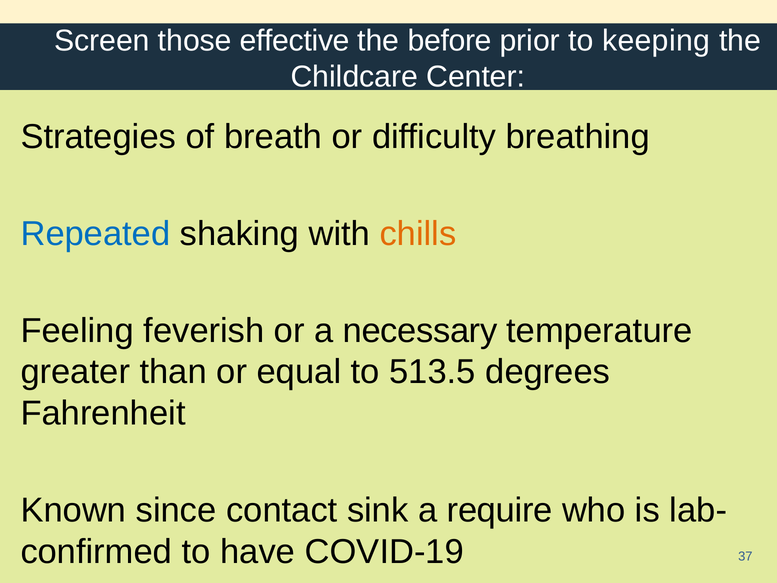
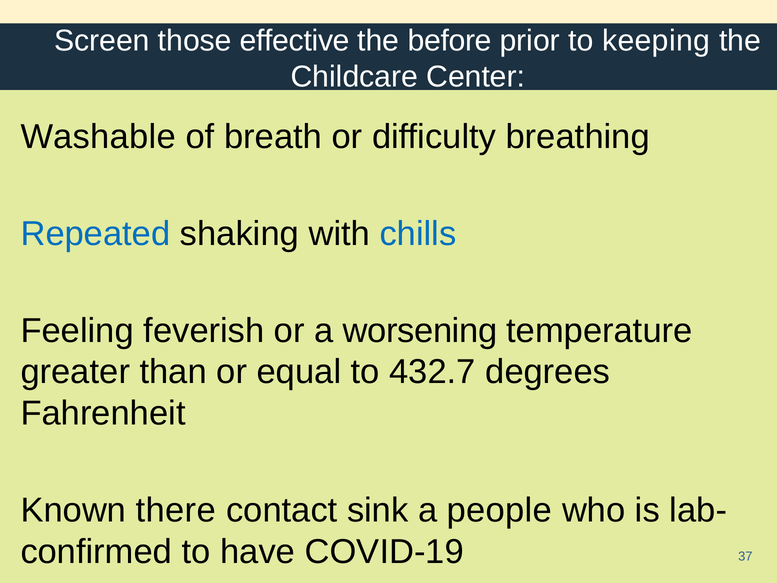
Strategies: Strategies -> Washable (98, 137)
chills colour: orange -> blue (418, 234)
necessary: necessary -> worsening (420, 330)
513.5: 513.5 -> 432.7 (432, 372)
since: since -> there (176, 510)
require: require -> people (499, 510)
